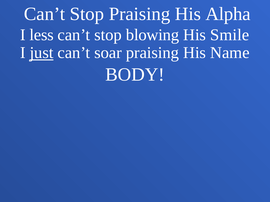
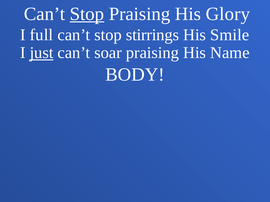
Stop underline: none -> present (87, 14)
Alpha: Alpha -> Glory (228, 14)
less: less -> full (41, 35)
blowing: blowing -> stirrings (152, 35)
